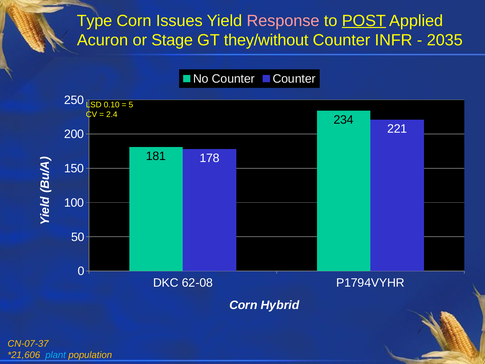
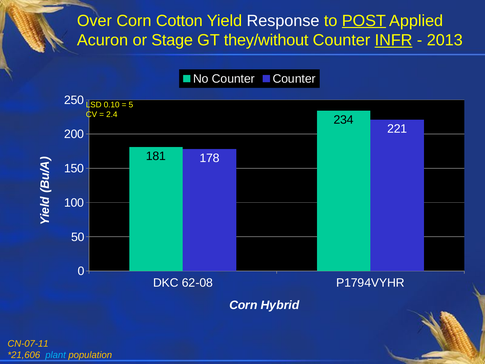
Type: Type -> Over (94, 21)
Issues: Issues -> Cotton (179, 21)
Response colour: pink -> white (283, 21)
INFR underline: none -> present (394, 40)
2035: 2035 -> 2013 (445, 40)
CN-07-37: CN-07-37 -> CN-07-11 (28, 343)
